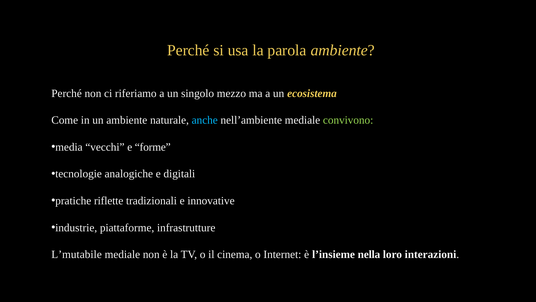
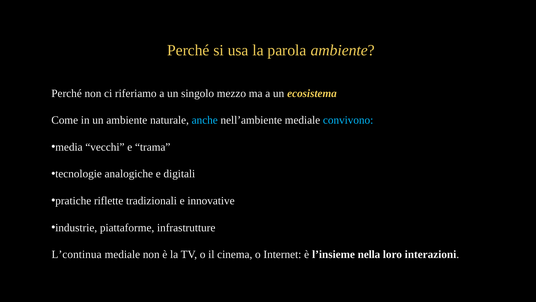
convivono colour: light green -> light blue (348, 120)
forme: forme -> trama (153, 147)
L’mutabile: L’mutabile -> L’continua (77, 254)
